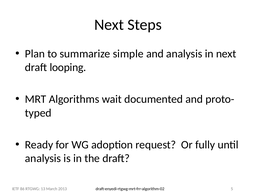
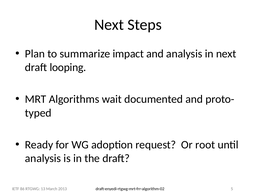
simple: simple -> impact (128, 54)
fully: fully -> root (205, 145)
